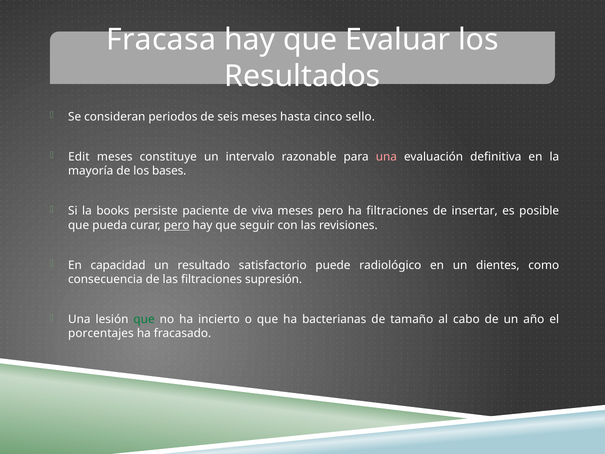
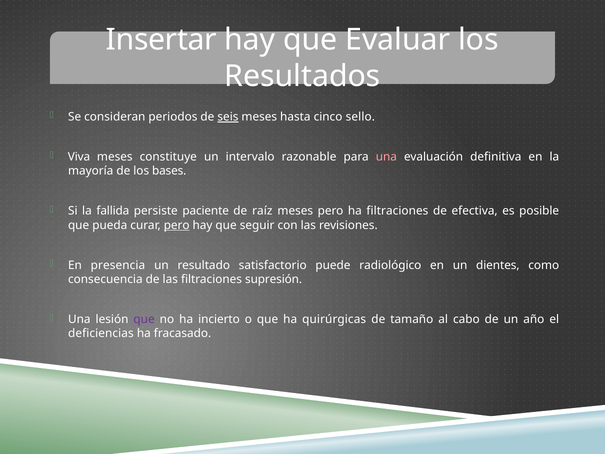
Fracasa: Fracasa -> Insertar (161, 40)
seis underline: none -> present (228, 117)
Edit: Edit -> Viva (79, 157)
books: books -> fallida (113, 211)
viva: viva -> raíz (262, 211)
insertar: insertar -> efectiva (475, 211)
capacidad: capacidad -> presencia (118, 265)
que colour: green -> purple (144, 319)
bacterianas: bacterianas -> quirúrgicas (334, 319)
porcentajes: porcentajes -> deficiencias (101, 333)
